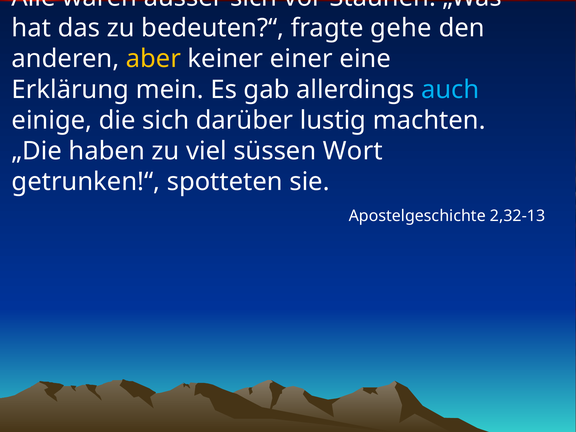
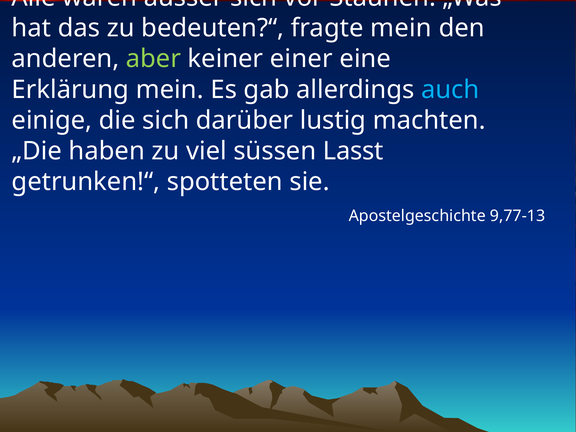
fragte gehe: gehe -> mein (401, 28)
aber colour: yellow -> light green (153, 59)
Wort: Wort -> Lasst (353, 151)
2,32-13: 2,32-13 -> 9,77-13 (518, 216)
